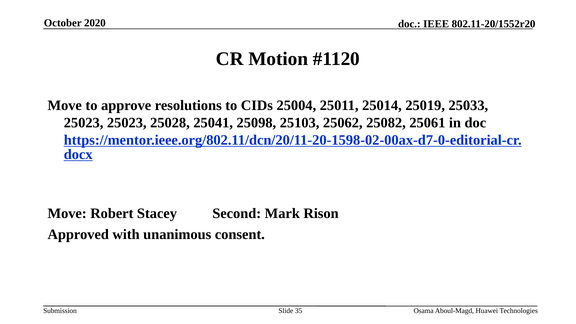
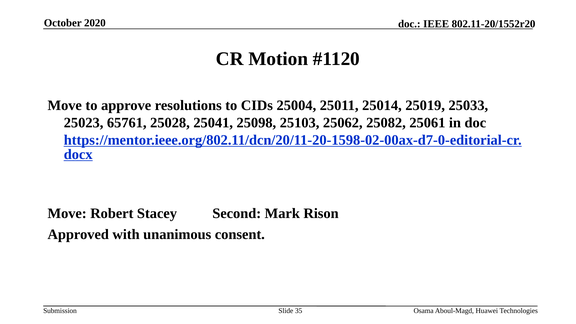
25023 25023: 25023 -> 65761 (127, 123)
